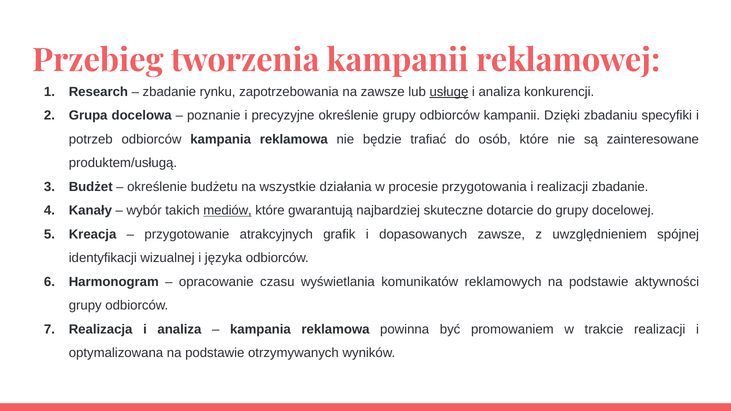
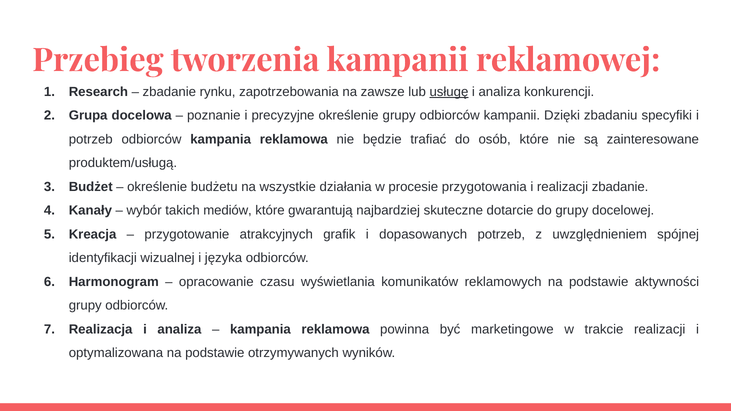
mediów underline: present -> none (228, 211)
dopasowanych zawsze: zawsze -> potrzeb (501, 234)
promowaniem: promowaniem -> marketingowe (512, 329)
